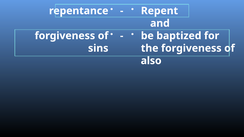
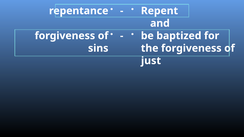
also: also -> just (151, 61)
